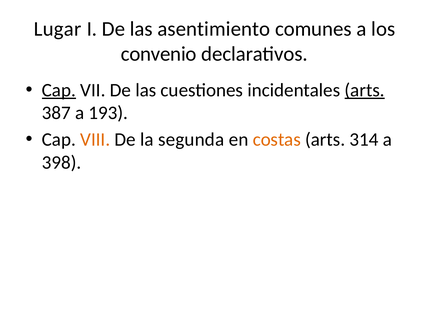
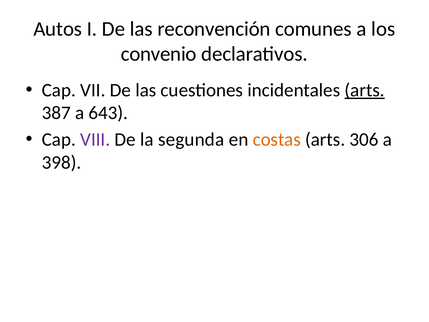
Lugar: Lugar -> Autos (58, 29)
asentimiento: asentimiento -> reconvención (214, 29)
Cap underline: present -> none (59, 90)
193: 193 -> 643 (108, 113)
VIII colour: orange -> purple (95, 140)
314: 314 -> 306 (364, 140)
